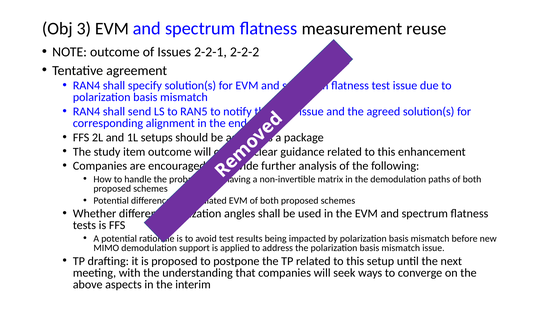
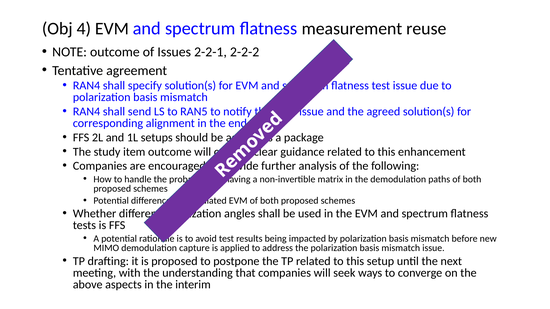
3: 3 -> 4 (84, 29)
demodulation support: support -> capture (194, 248)
